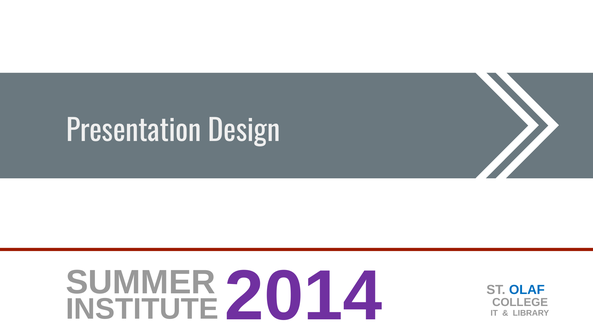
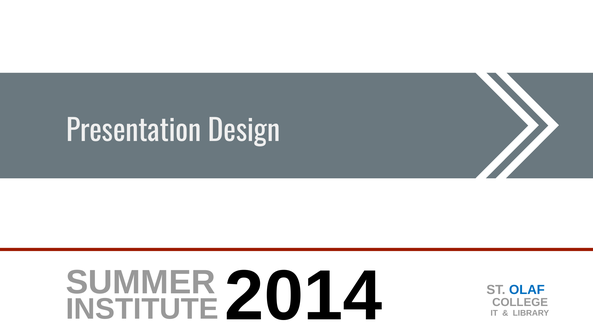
2014 colour: purple -> black (303, 296)
